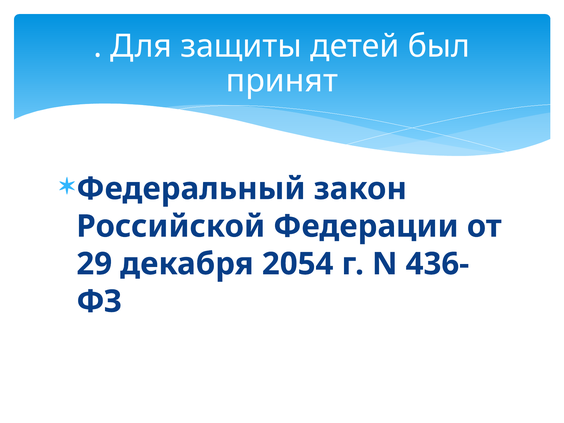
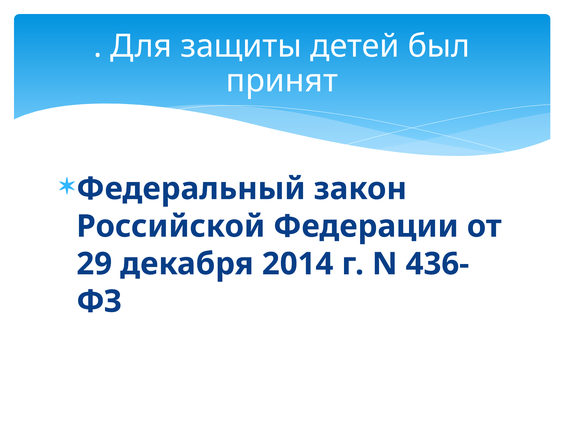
2054: 2054 -> 2014 (298, 264)
